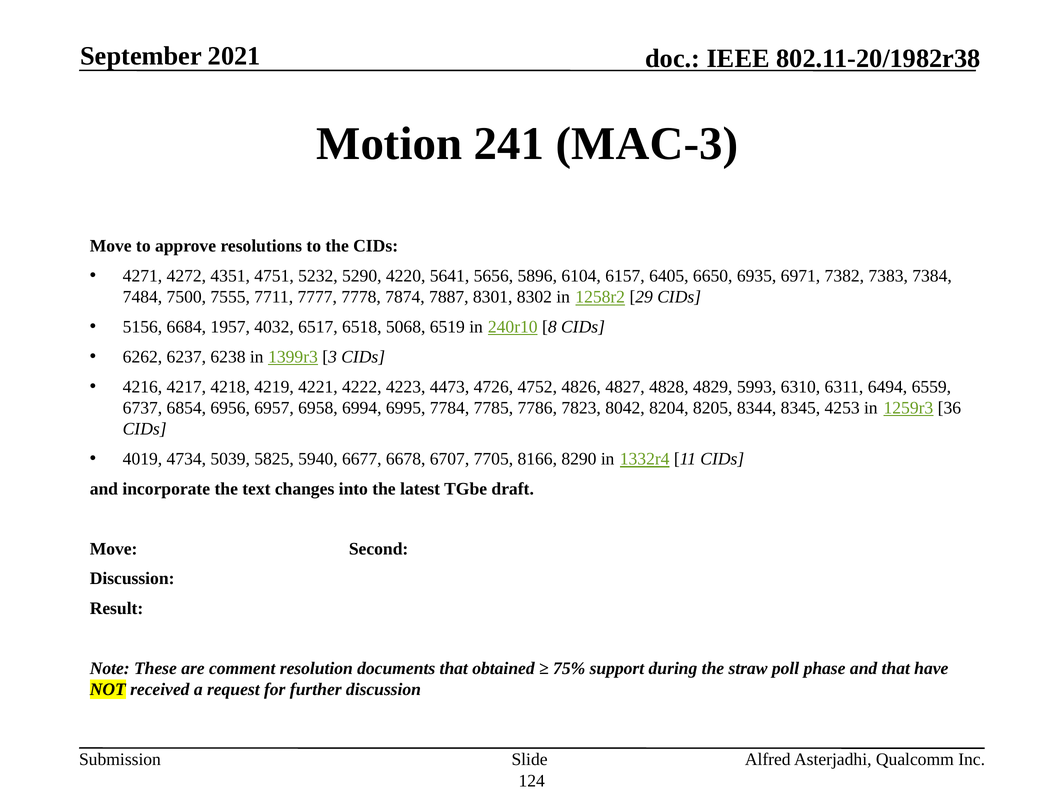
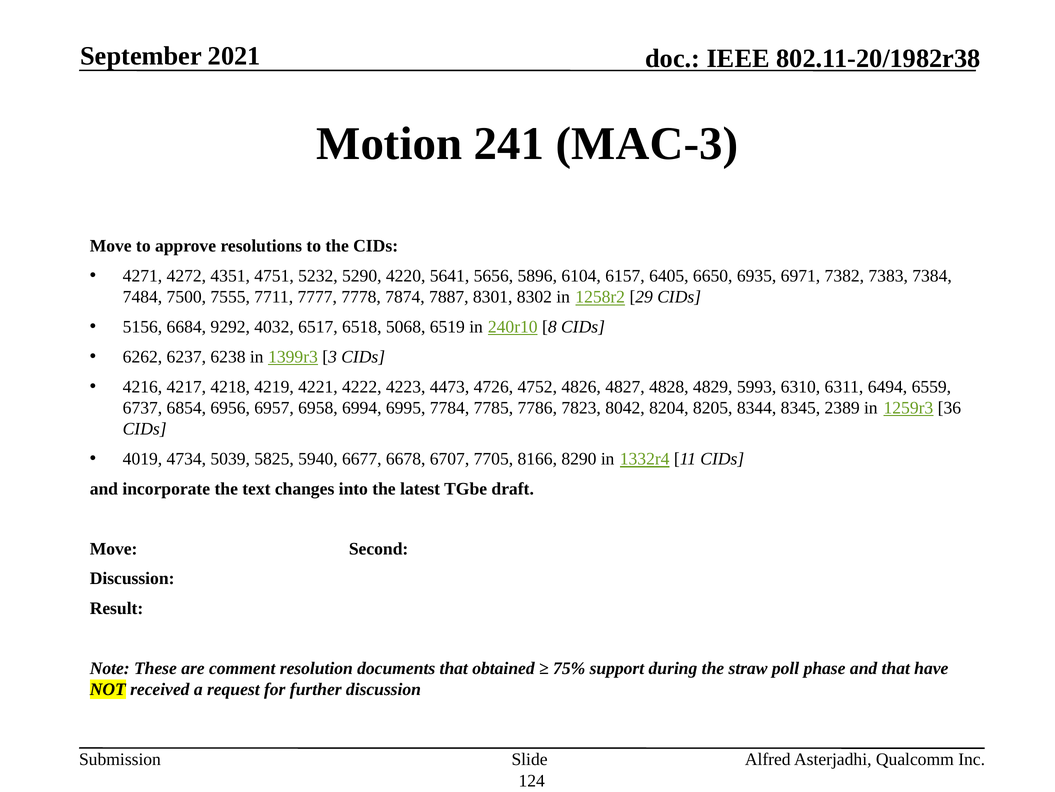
1957: 1957 -> 9292 (230, 327)
4253: 4253 -> 2389 (842, 407)
